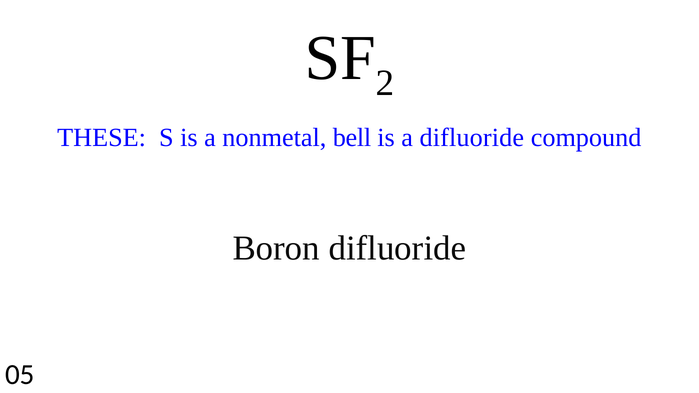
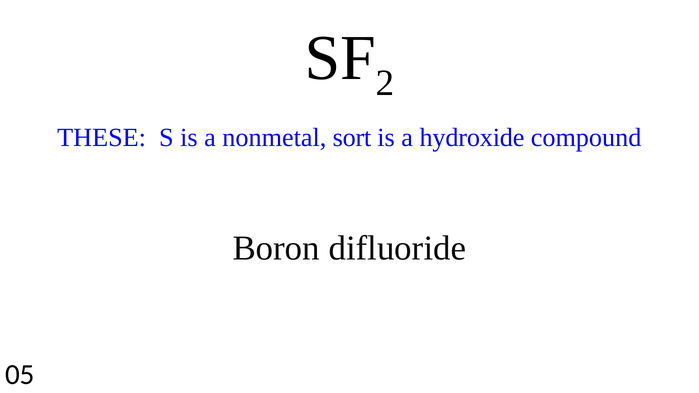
bell: bell -> sort (352, 138)
a difluoride: difluoride -> hydroxide (472, 138)
